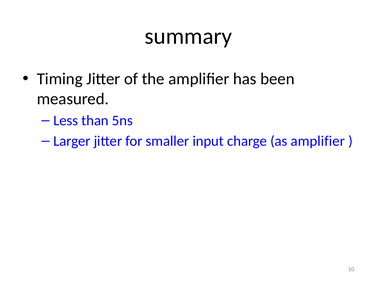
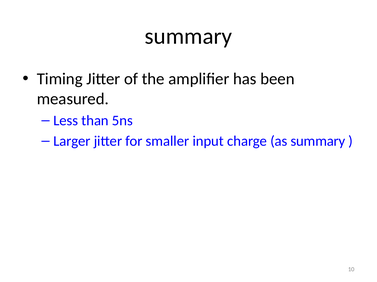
as amplifier: amplifier -> summary (318, 141)
